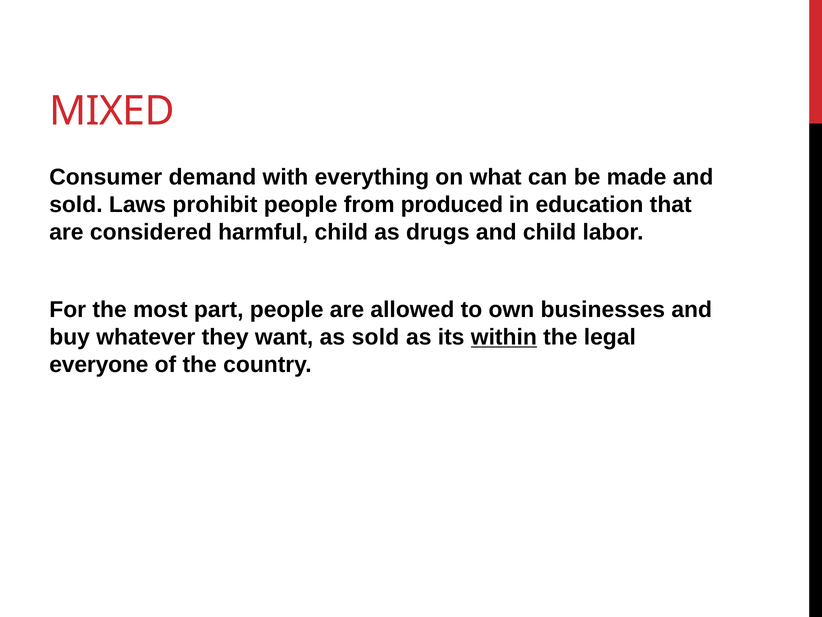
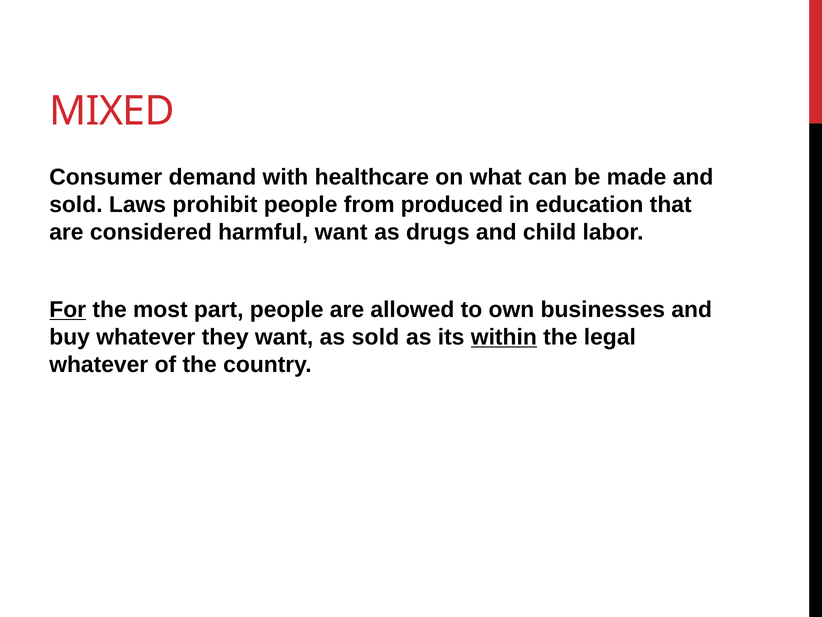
everything: everything -> healthcare (372, 177)
harmful child: child -> want (341, 232)
For underline: none -> present (68, 309)
everyone: everyone -> whatever (99, 364)
